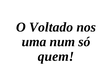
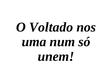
quem: quem -> unem (56, 56)
